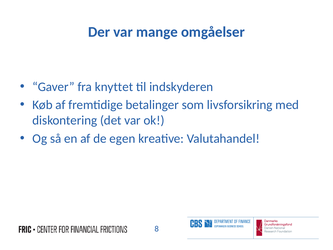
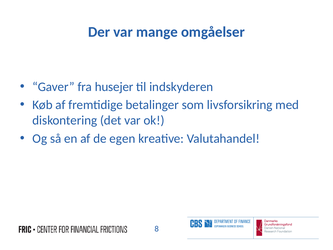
knyttet: knyttet -> husejer (114, 87)
